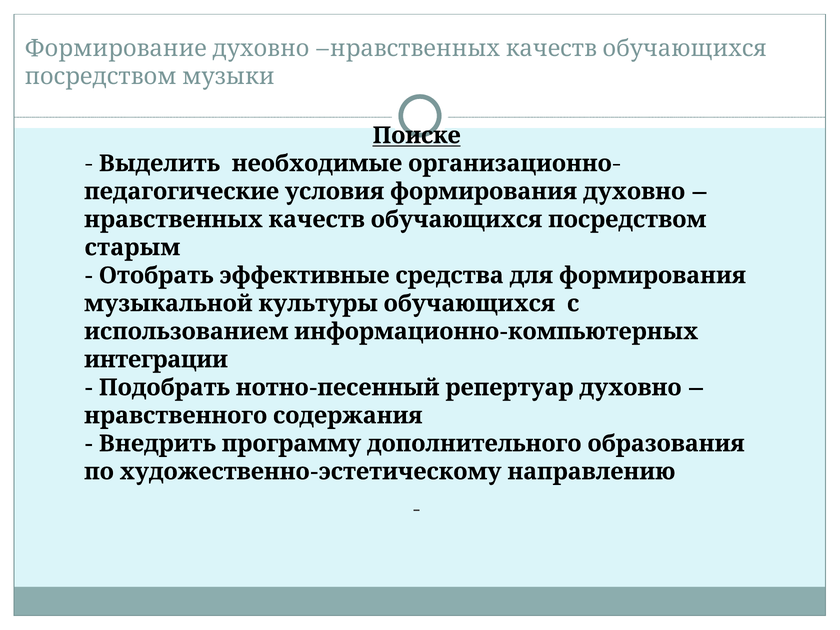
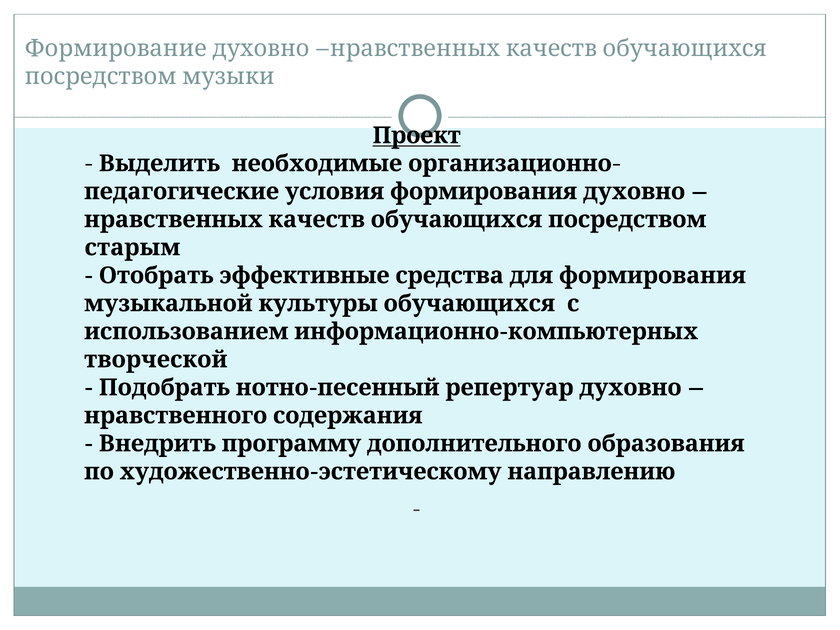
Поиске: Поиске -> Проект (417, 135)
интеграции: интеграции -> творческой (156, 360)
